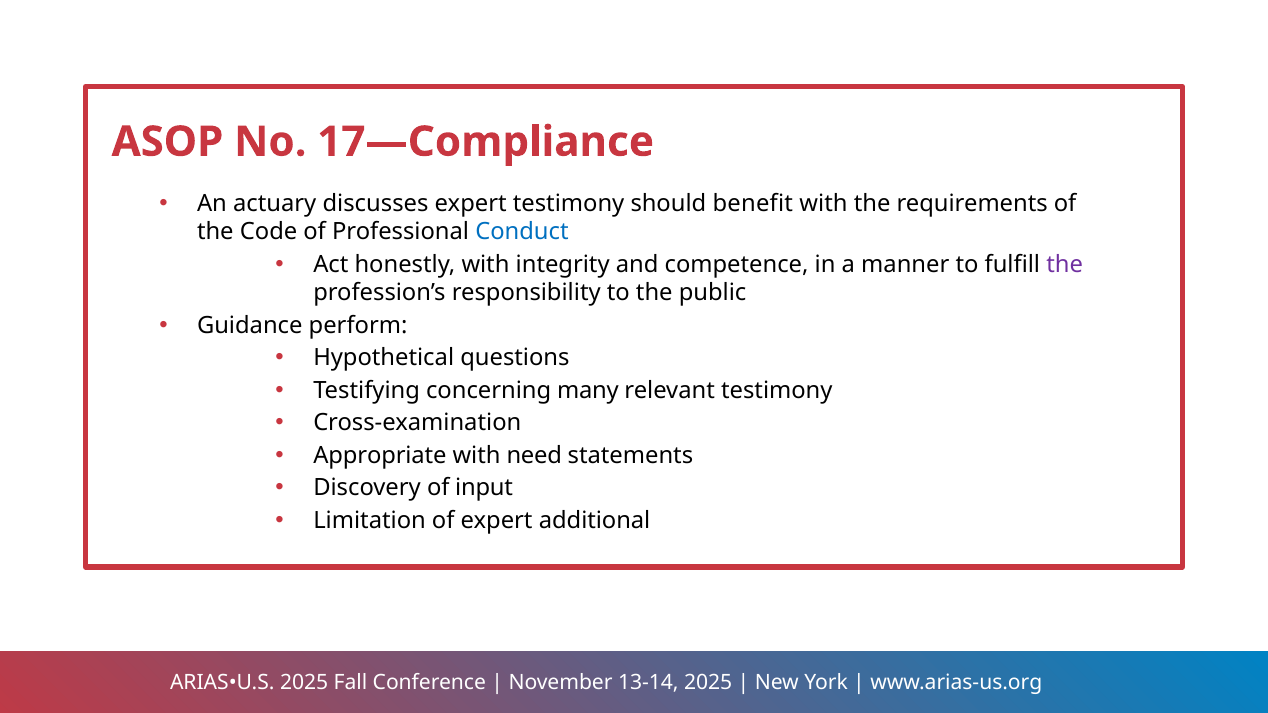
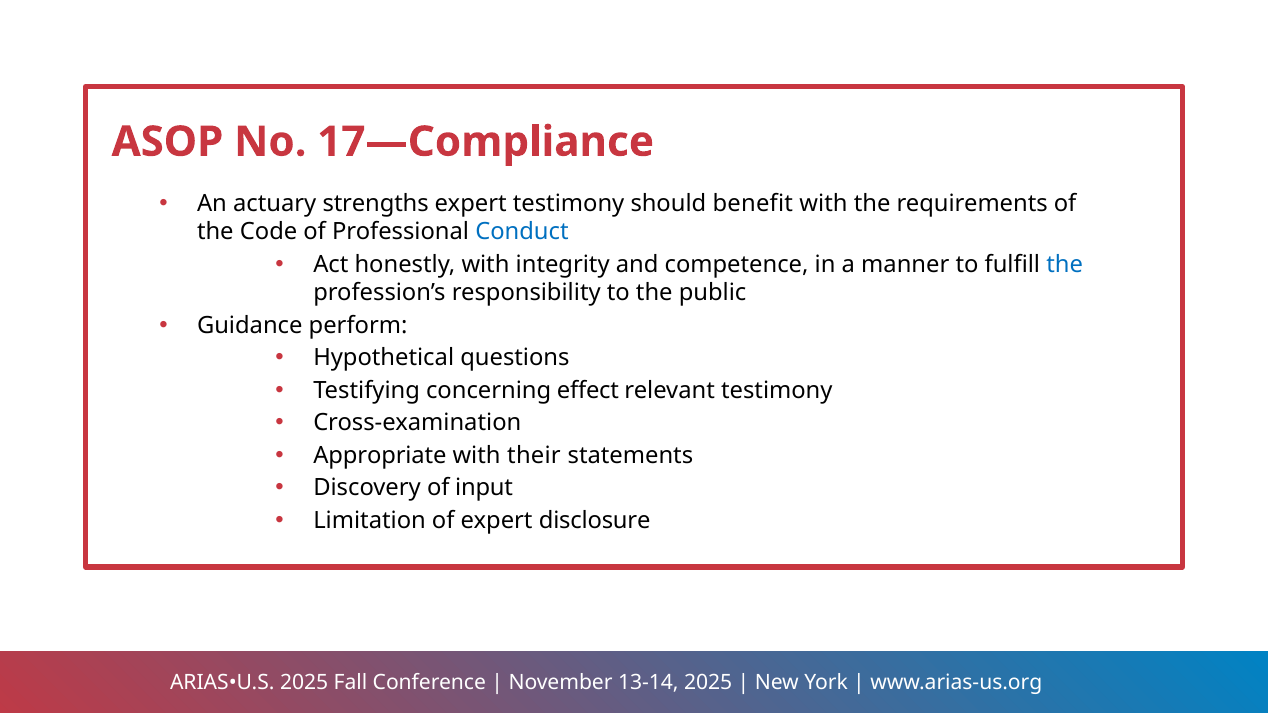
discusses: discusses -> strengths (376, 204)
the colour: purple -> blue (1065, 265)
many: many -> effect (588, 391)
need: need -> their (534, 456)
additional: additional -> disclosure (595, 521)
